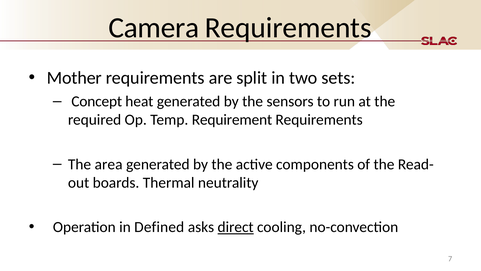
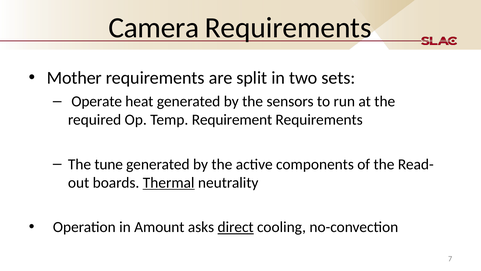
Concept: Concept -> Operate (97, 101)
area: area -> tune (109, 164)
Thermal underline: none -> present (169, 182)
Defined: Defined -> Amount (159, 227)
